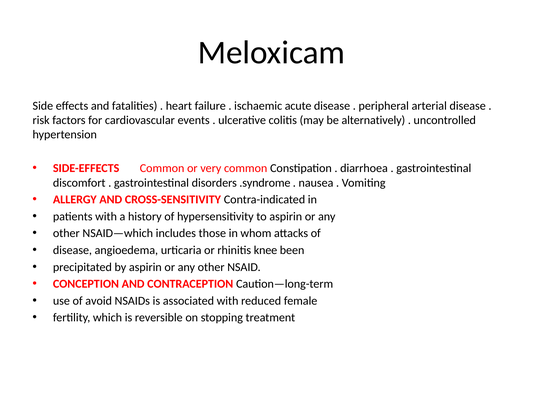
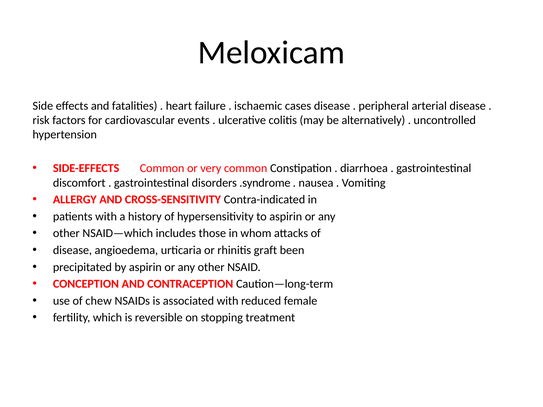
acute: acute -> cases (298, 106)
knee: knee -> graft (265, 250)
avoid: avoid -> chew (99, 301)
